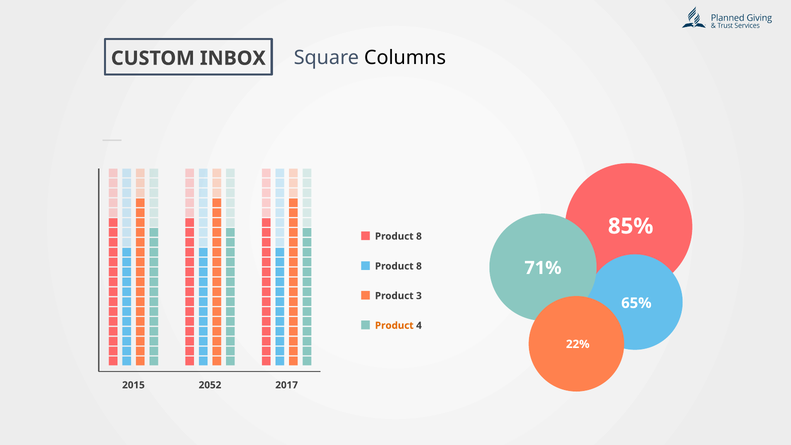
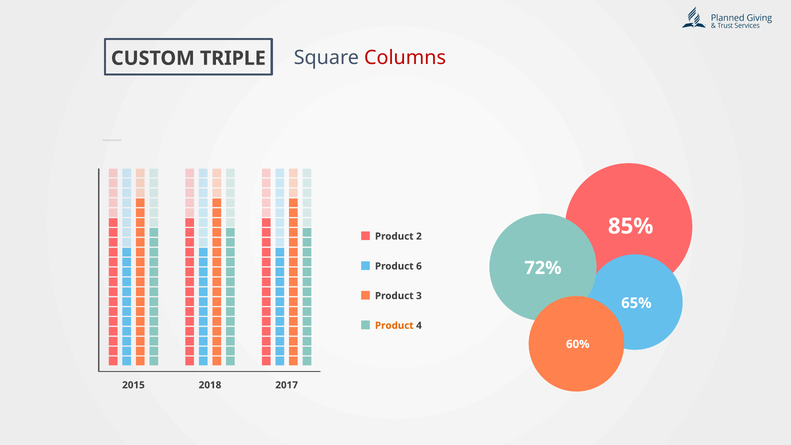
Columns colour: black -> red (405, 58)
INBOX: INBOX -> TRIPLE (233, 58)
8: 8 -> 2 (419, 236)
8: 8 -> 6 (419, 266)
71%: 71% -> 72% (543, 268)
22%: 22% -> 60% (578, 344)
2052: 2052 -> 2018 (210, 385)
